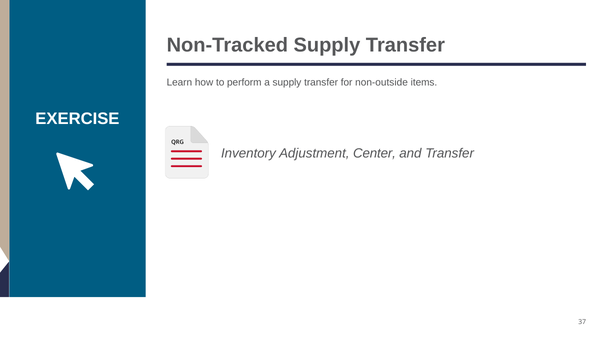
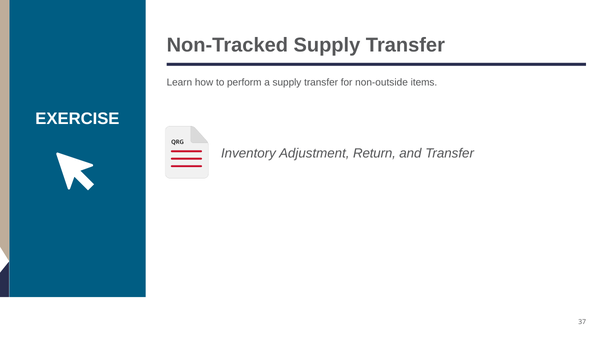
Center: Center -> Return (374, 154)
